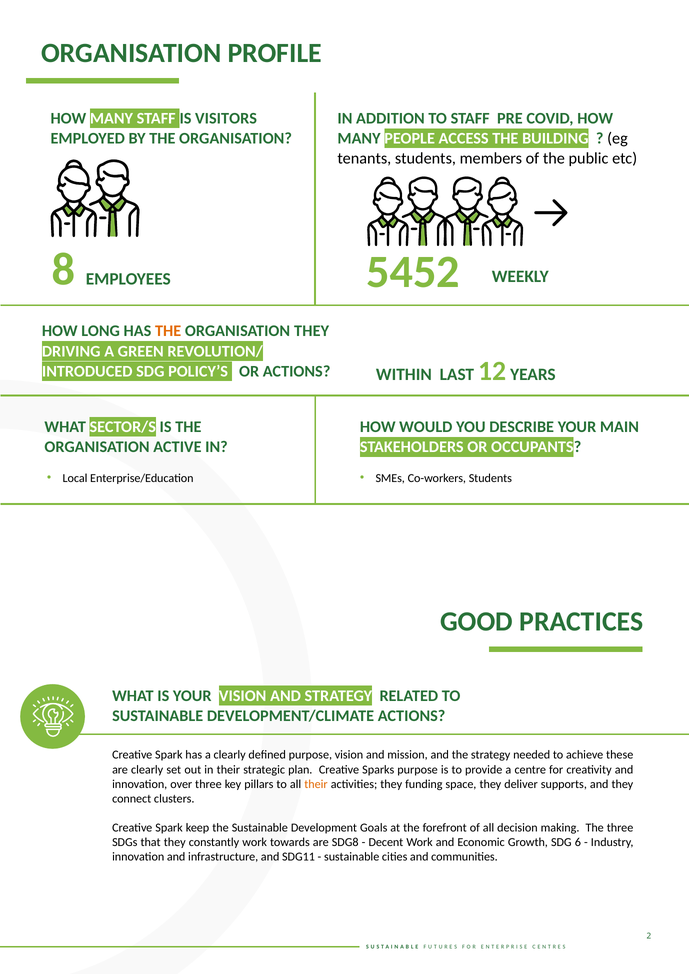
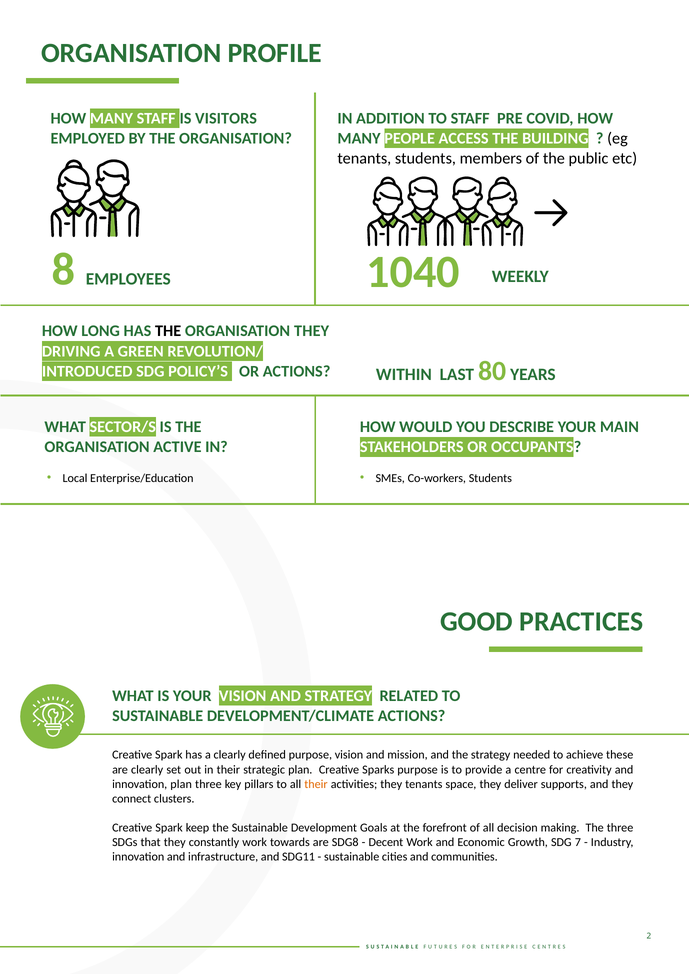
5452: 5452 -> 1040 (413, 272)
THE colour: orange -> black (168, 331)
12: 12 -> 80 (492, 371)
innovation over: over -> plan (181, 784)
they funding: funding -> tenants (424, 784)
6: 6 -> 7 (578, 843)
